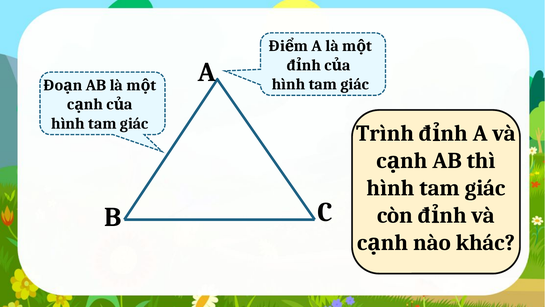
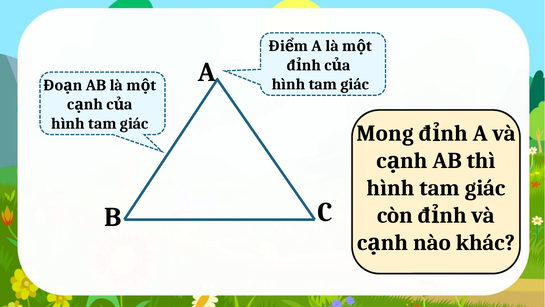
Trình: Trình -> Mong (385, 133)
